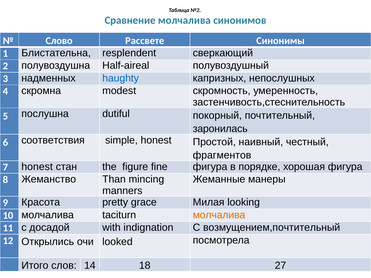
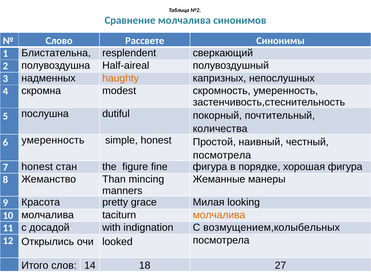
haughty colour: blue -> orange (121, 78)
заронилась: заронилась -> количества (220, 129)
6 соответствия: соответствия -> умеренность (53, 140)
фрагментов: фрагментов -> посмотрела (222, 155)
возмущением,почтительный: возмущением,почтительный -> возмущением,колыбельных (272, 228)
